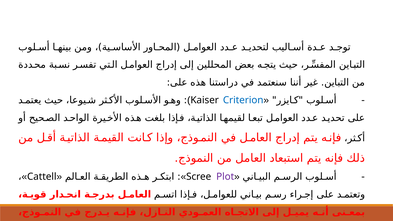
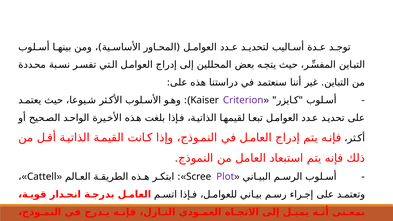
Criterion colour: blue -> purple (243, 100)
